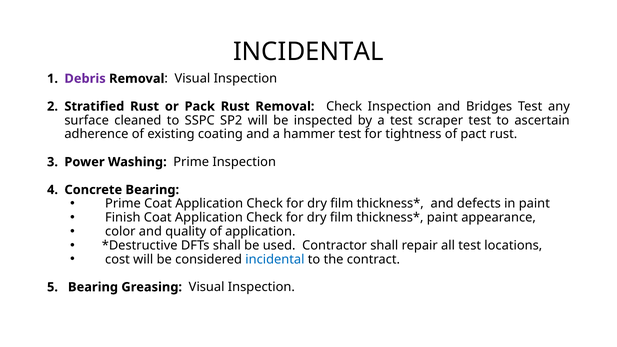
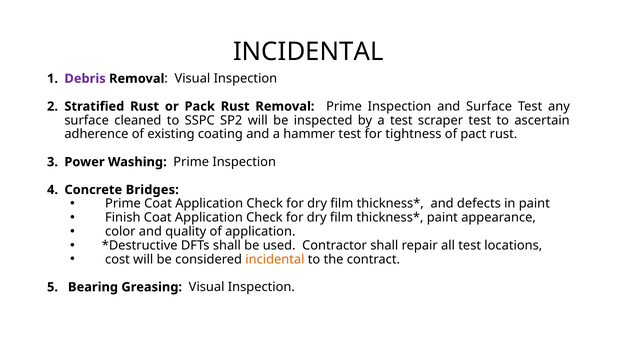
Removal Check: Check -> Prime (344, 106)
and Bridges: Bridges -> Surface (489, 106)
Concrete Bearing: Bearing -> Bridges (152, 190)
incidental colour: blue -> orange (275, 259)
